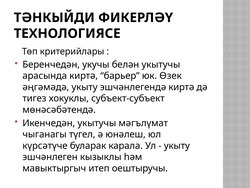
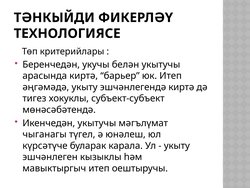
юк Өзек: Өзек -> Итеп (171, 76)
